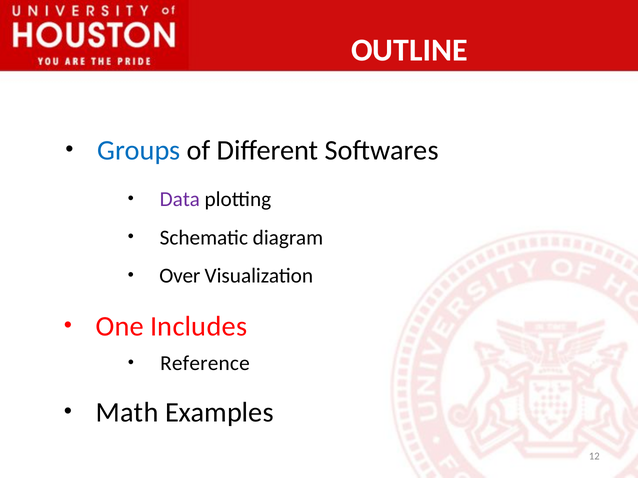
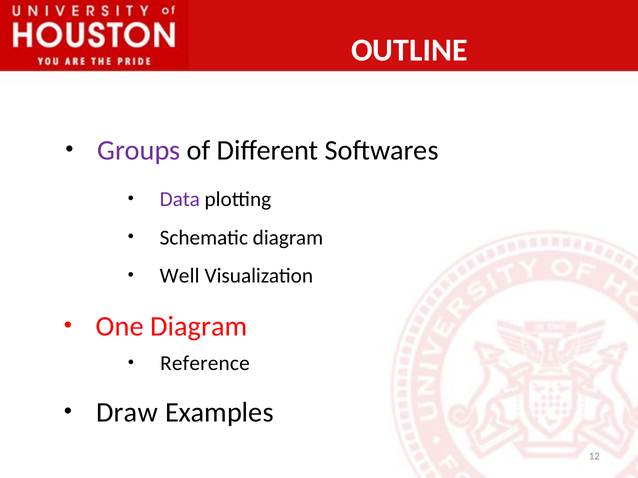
Groups colour: blue -> purple (139, 151)
Over: Over -> Well (180, 276)
One Includes: Includes -> Diagram (199, 327)
Math: Math -> Draw (127, 413)
